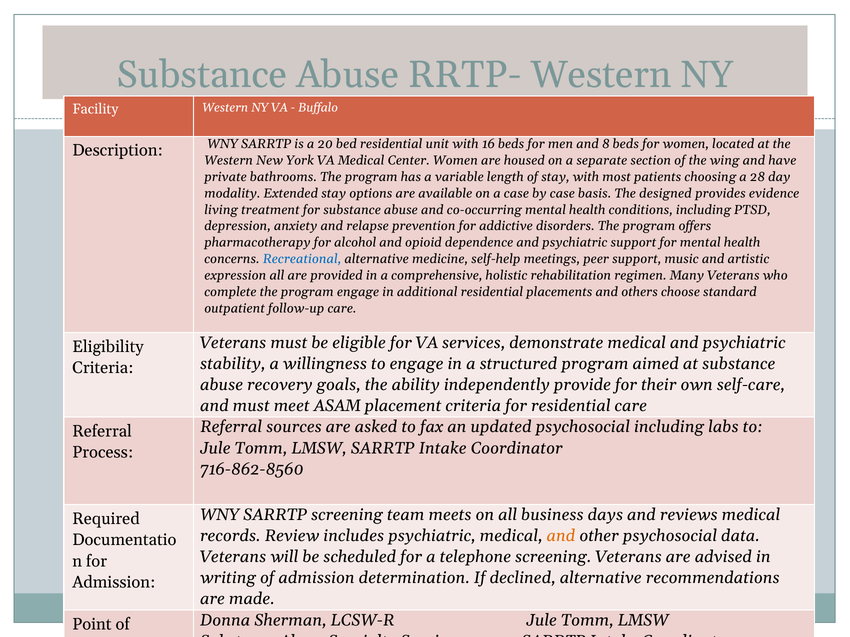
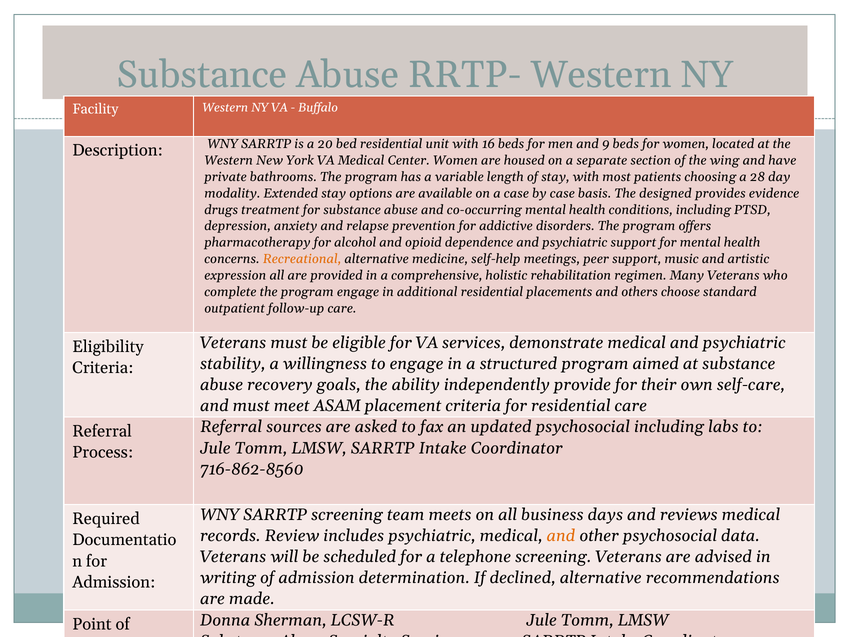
8: 8 -> 9 (606, 144)
living: living -> drugs (221, 210)
Recreational colour: blue -> orange (302, 259)
